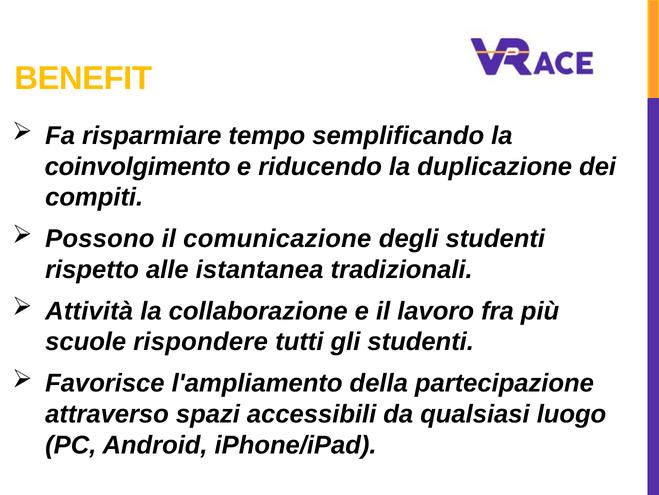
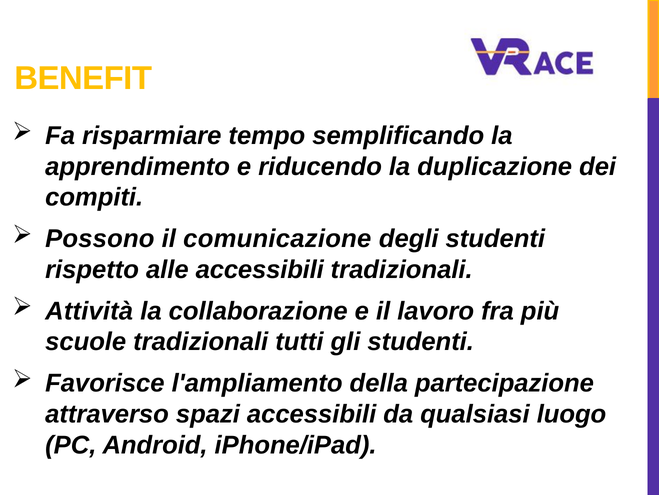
coinvolgimento: coinvolgimento -> apprendimento (138, 166)
alle istantanea: istantanea -> accessibili (260, 269)
scuole rispondere: rispondere -> tradizionali (201, 341)
